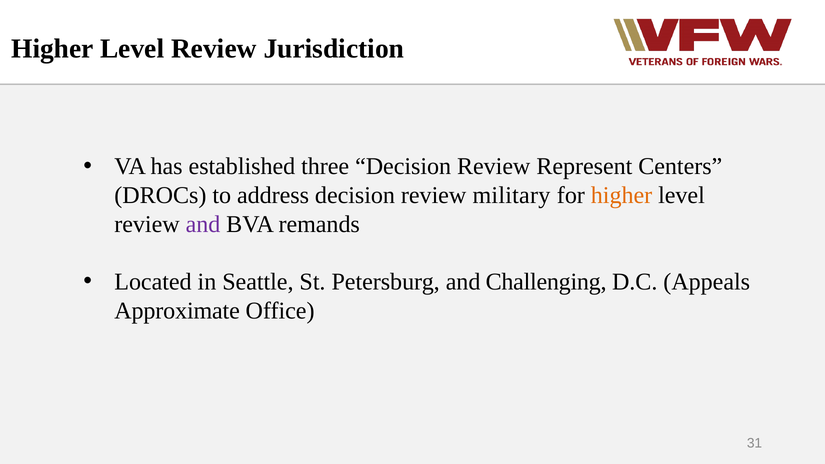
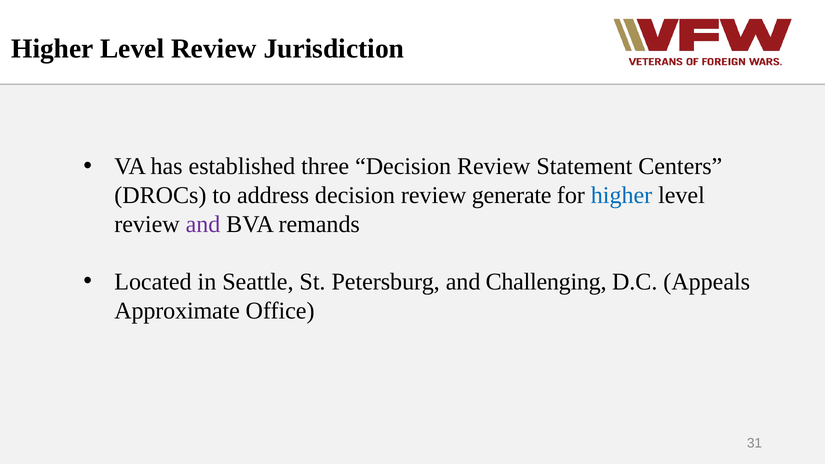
Represent: Represent -> Statement (584, 167)
military: military -> generate (512, 195)
higher colour: orange -> blue (622, 195)
